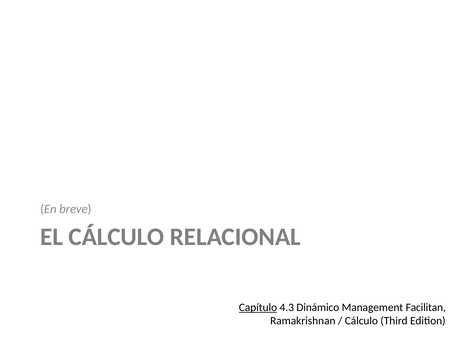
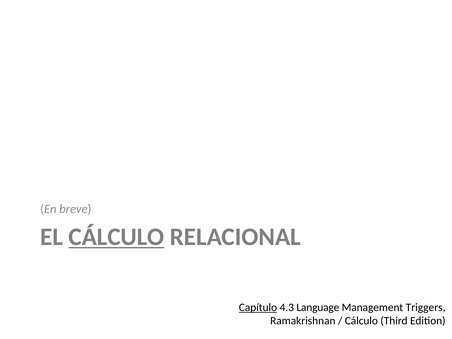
CÁLCULO underline: none -> present (116, 237)
Dinámico: Dinámico -> Language (318, 307)
Facilitan: Facilitan -> Triggers (426, 307)
